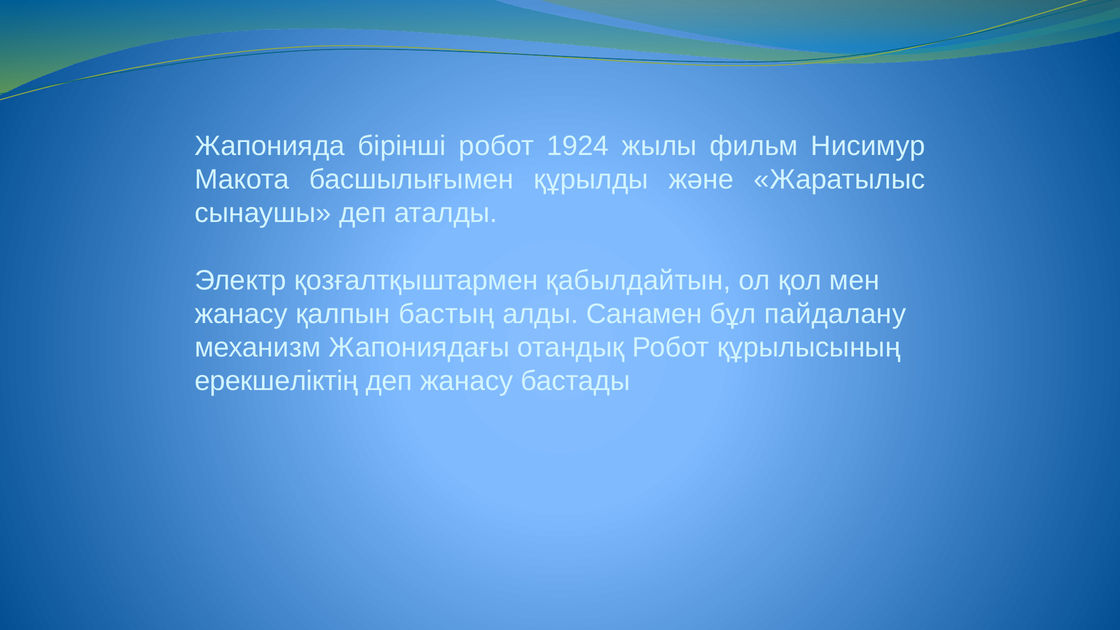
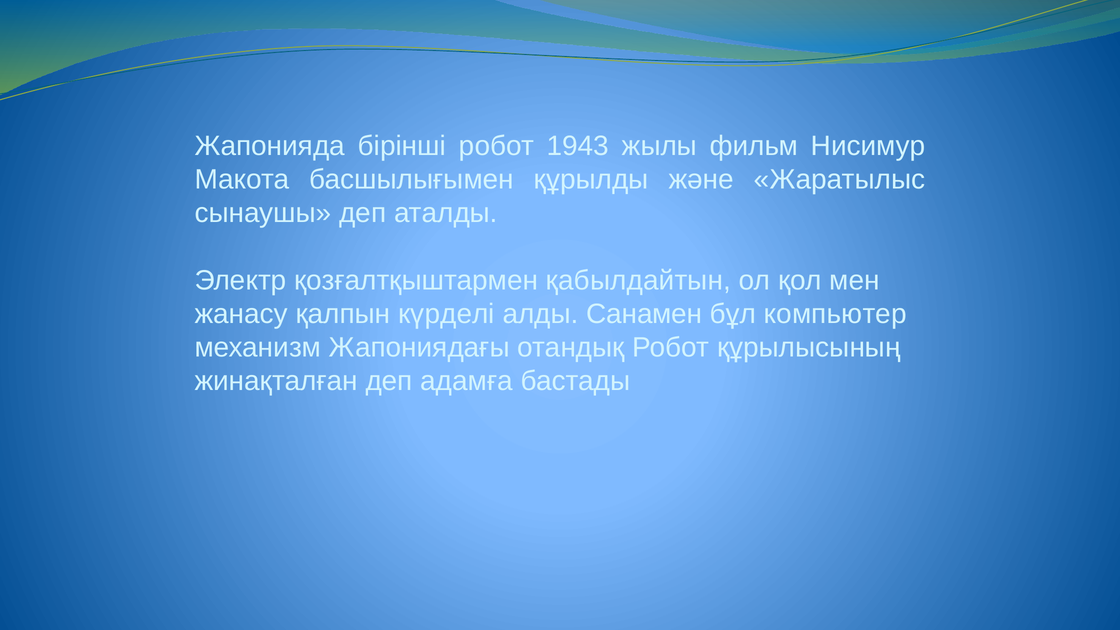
1924: 1924 -> 1943 (578, 146)
бастың: бастың -> күрделі (446, 314)
пайдалану: пайдалану -> компьютер (835, 314)
ерекшеліктің: ерекшеліктің -> жинақталған (276, 381)
деп жанасу: жанасу -> адамға (467, 381)
